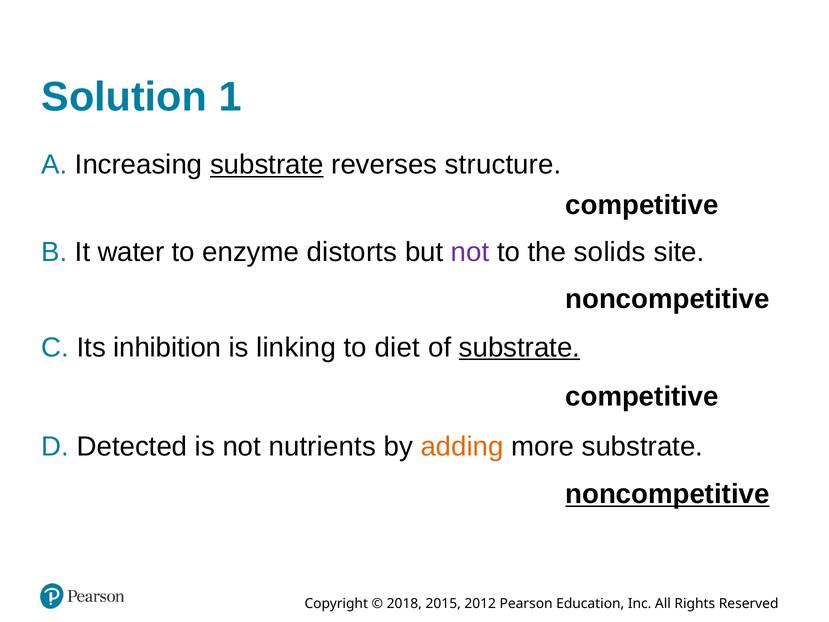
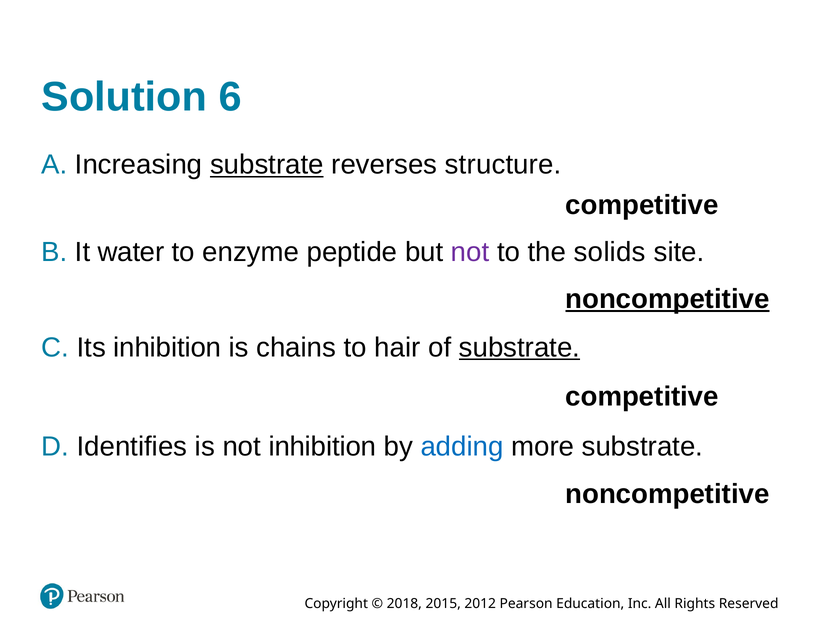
1: 1 -> 6 (230, 97)
distorts: distorts -> peptide (352, 252)
noncompetitive underline: none -> present (667, 299)
linking: linking -> chains (296, 347)
diet: diet -> hair (397, 347)
Detected: Detected -> Identifies (132, 447)
not nutrients: nutrients -> inhibition (322, 447)
adding colour: orange -> blue (462, 447)
noncompetitive underline: present -> none (667, 494)
